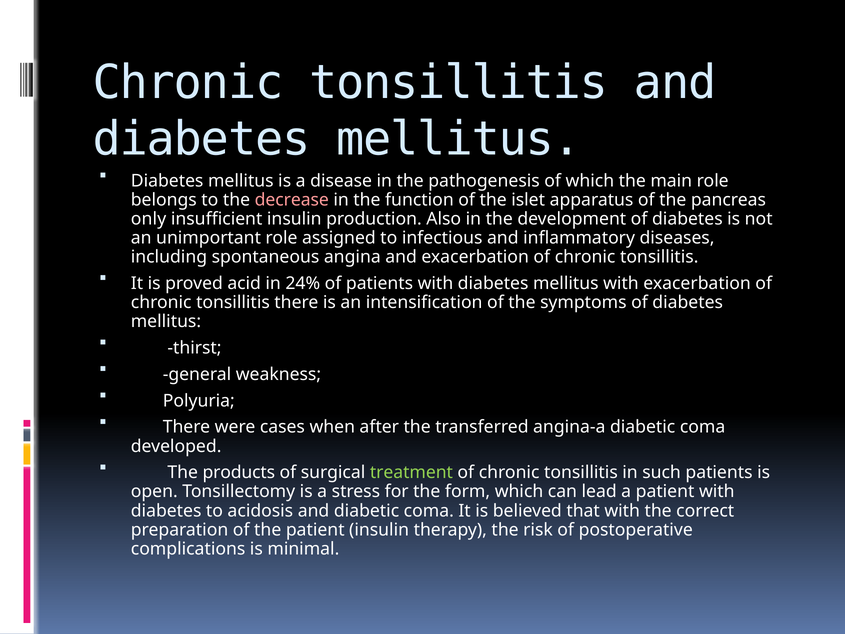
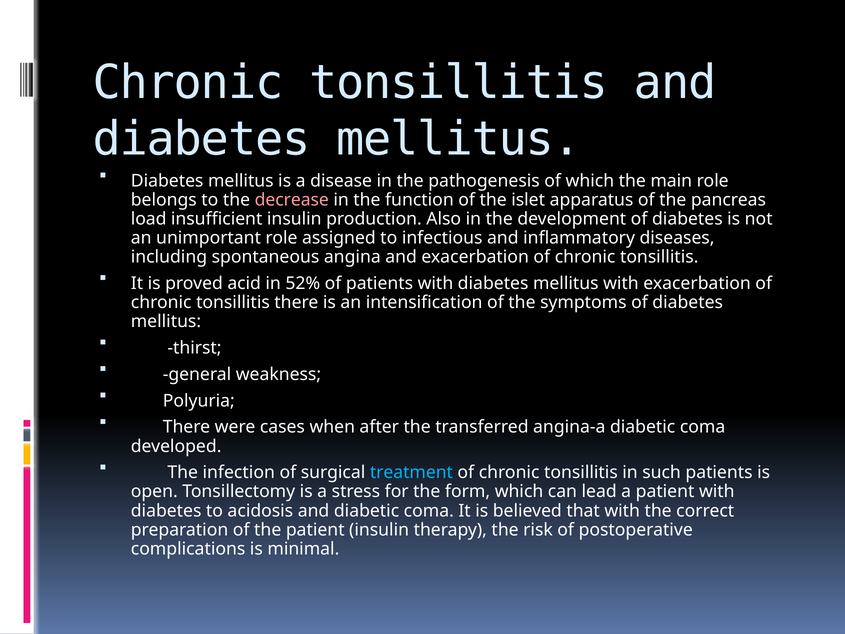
only: only -> load (149, 219)
24%: 24% -> 52% (303, 283)
products: products -> infection (239, 472)
treatment colour: light green -> light blue (411, 472)
